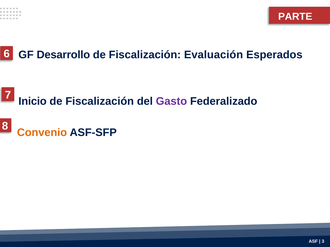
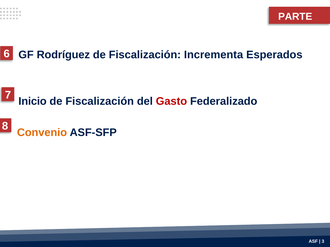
Desarrollo: Desarrollo -> Rodríguez (63, 55)
Evaluación: Evaluación -> Incrementa (214, 55)
Gasto colour: purple -> red (171, 102)
